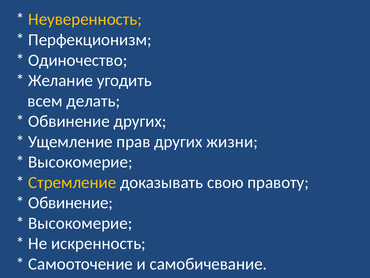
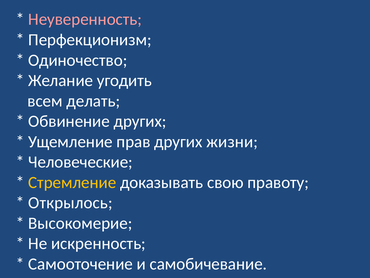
Неуверенность colour: yellow -> pink (85, 19)
Высокомерие: Высокомерие -> Человеческие (80, 162)
Обвинение: Обвинение -> Открылось (70, 202)
